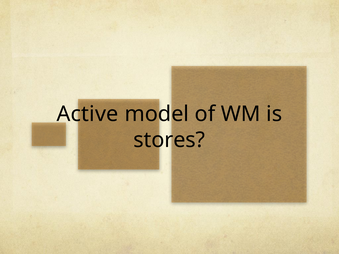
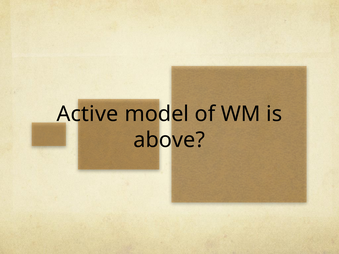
stores: stores -> above (169, 140)
